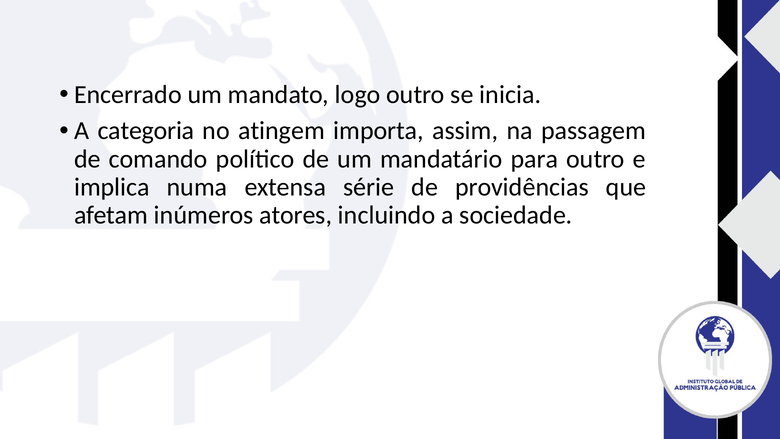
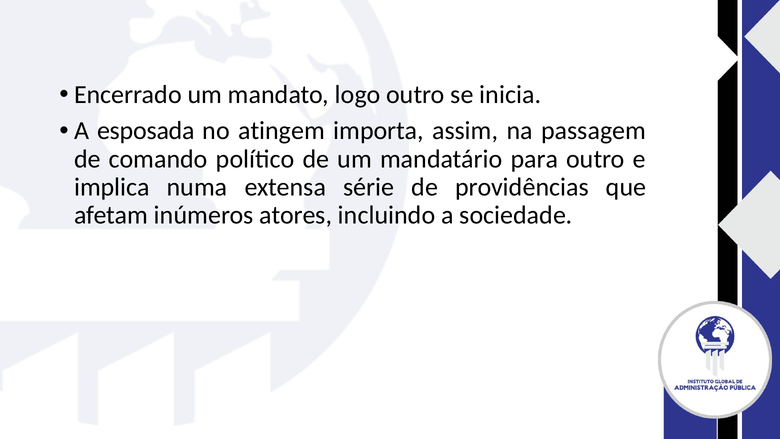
categoria: categoria -> esposada (146, 131)
